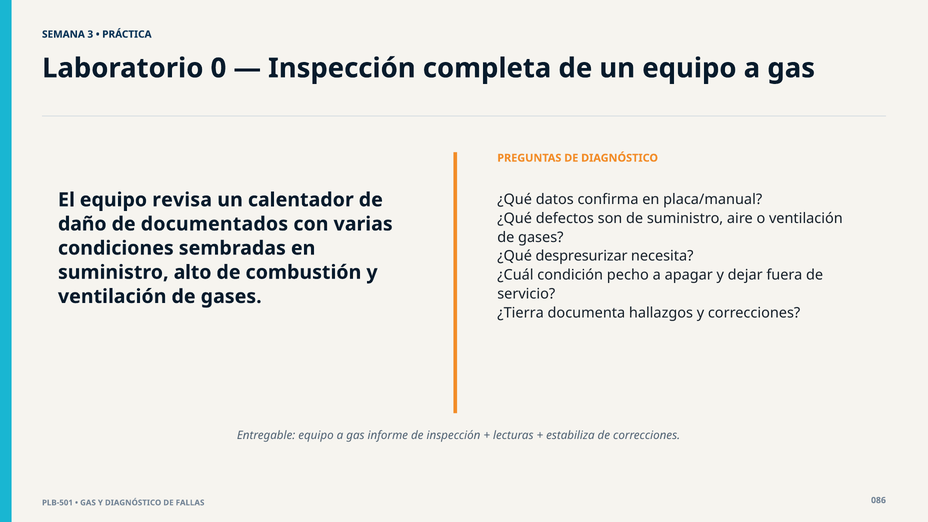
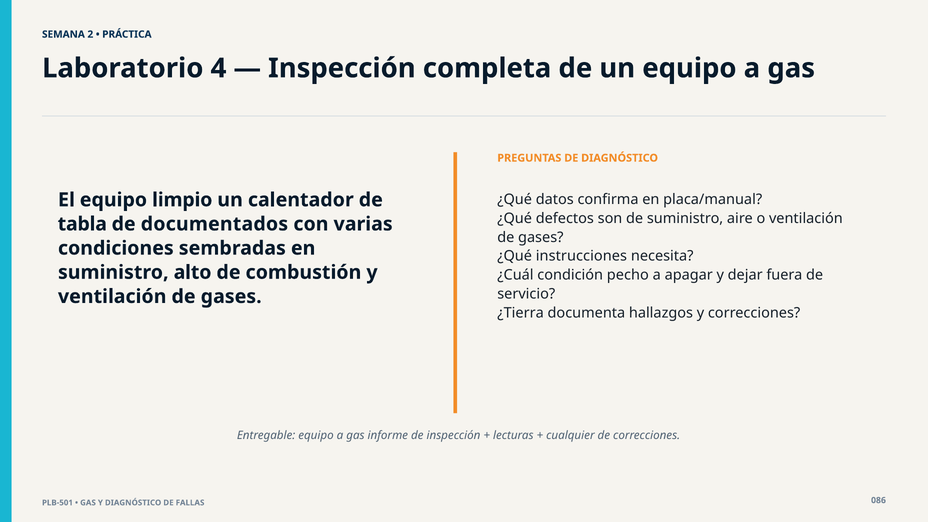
3: 3 -> 2 (90, 34)
0: 0 -> 4 (218, 68)
revisa: revisa -> limpio (182, 200)
daño: daño -> tabla (82, 224)
despresurizar: despresurizar -> instrucciones (581, 256)
estabiliza: estabiliza -> cualquier (570, 435)
